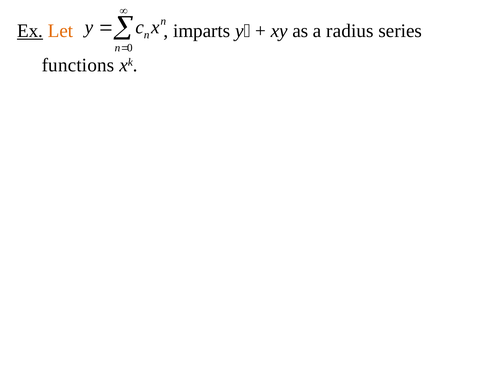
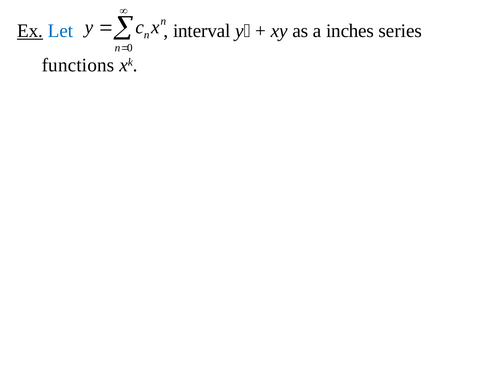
Let colour: orange -> blue (60, 31)
imparts: imparts -> interval (202, 31)
radius: radius -> inches (350, 31)
